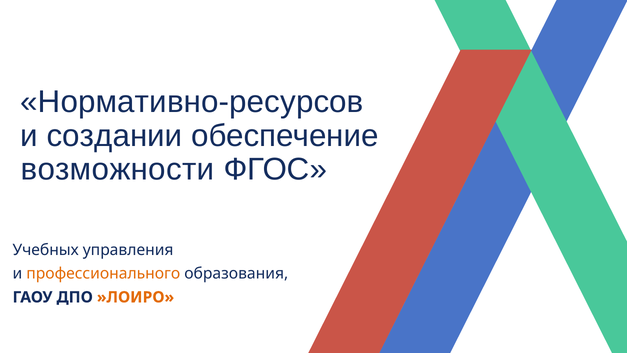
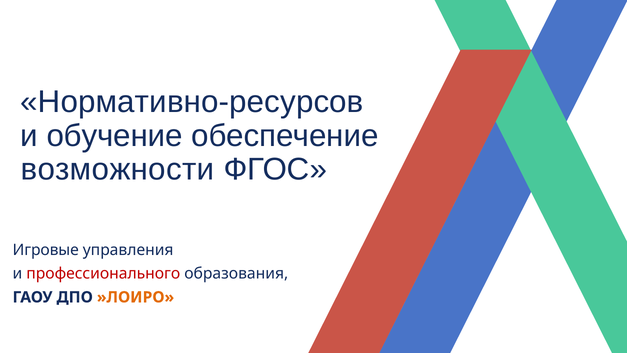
создании: создании -> обучение (115, 136)
Учебных: Учебных -> Игровые (46, 250)
профессионального colour: orange -> red (103, 274)
